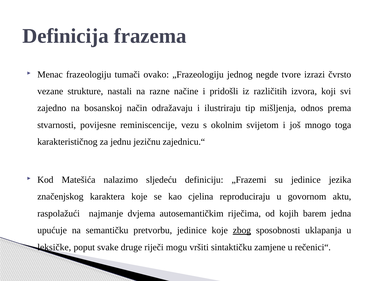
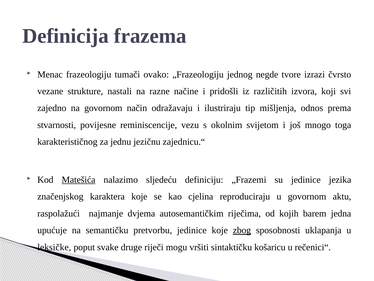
na bosanskoj: bosanskoj -> govornom (103, 108)
Matešića underline: none -> present (79, 179)
zamjene: zamjene -> košaricu (270, 247)
